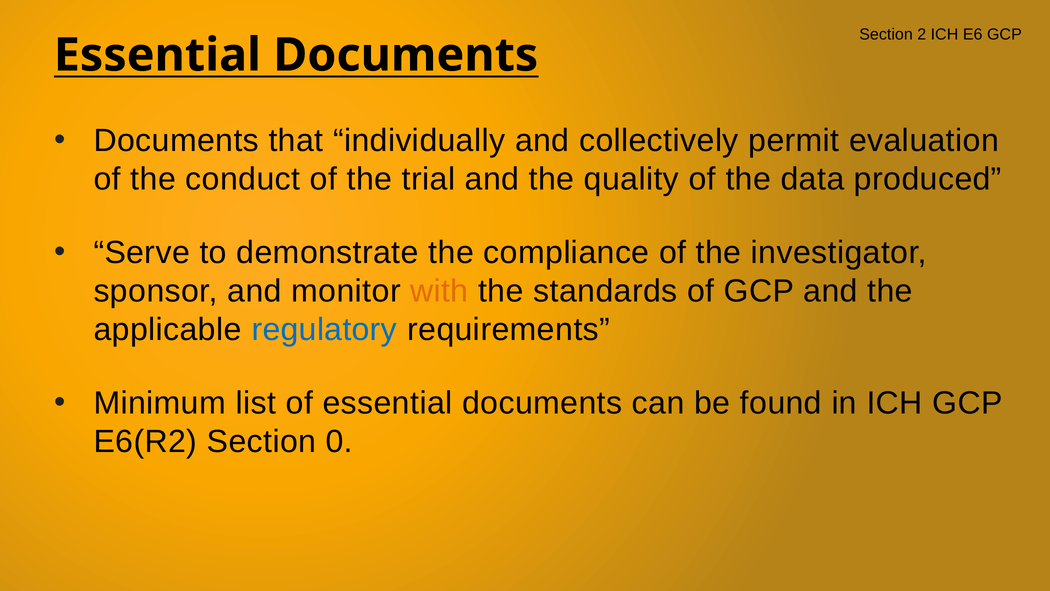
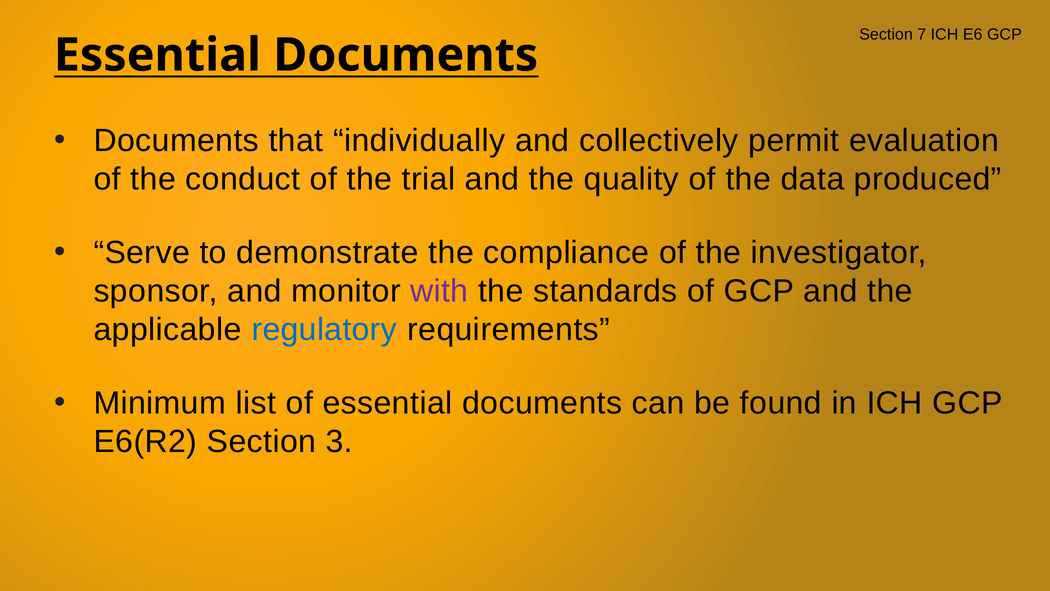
2: 2 -> 7 (922, 35)
with colour: orange -> purple (439, 291)
0: 0 -> 3 (339, 441)
